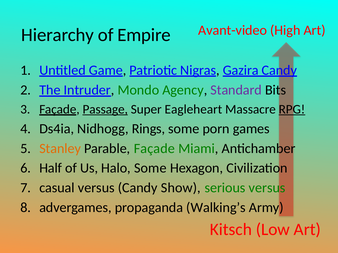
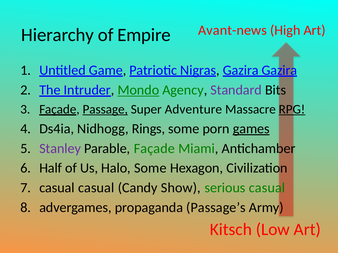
Avant-video: Avant-video -> Avant-news (233, 30)
Gazira Candy: Candy -> Gazira (279, 70)
Mondo underline: none -> present (138, 90)
Eagleheart: Eagleheart -> Adventure (193, 109)
games underline: none -> present (251, 129)
Stanley colour: orange -> purple (60, 149)
casual versus: versus -> casual (96, 188)
serious versus: versus -> casual (267, 188)
Walking’s: Walking’s -> Passage’s (216, 208)
